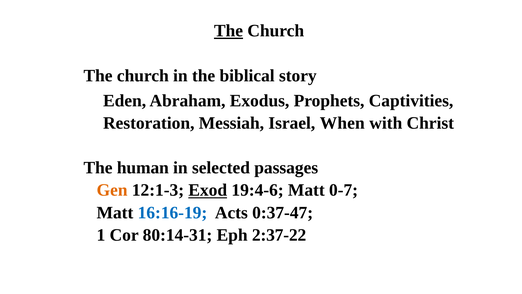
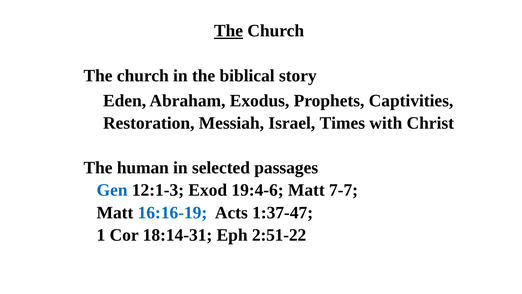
When: When -> Times (342, 123)
Gen colour: orange -> blue (112, 190)
Exod underline: present -> none (208, 190)
0-7: 0-7 -> 7-7 (344, 190)
0:37-47: 0:37-47 -> 1:37-47 (283, 212)
80:14-31: 80:14-31 -> 18:14-31 (177, 235)
2:37-22: 2:37-22 -> 2:51-22 (279, 235)
